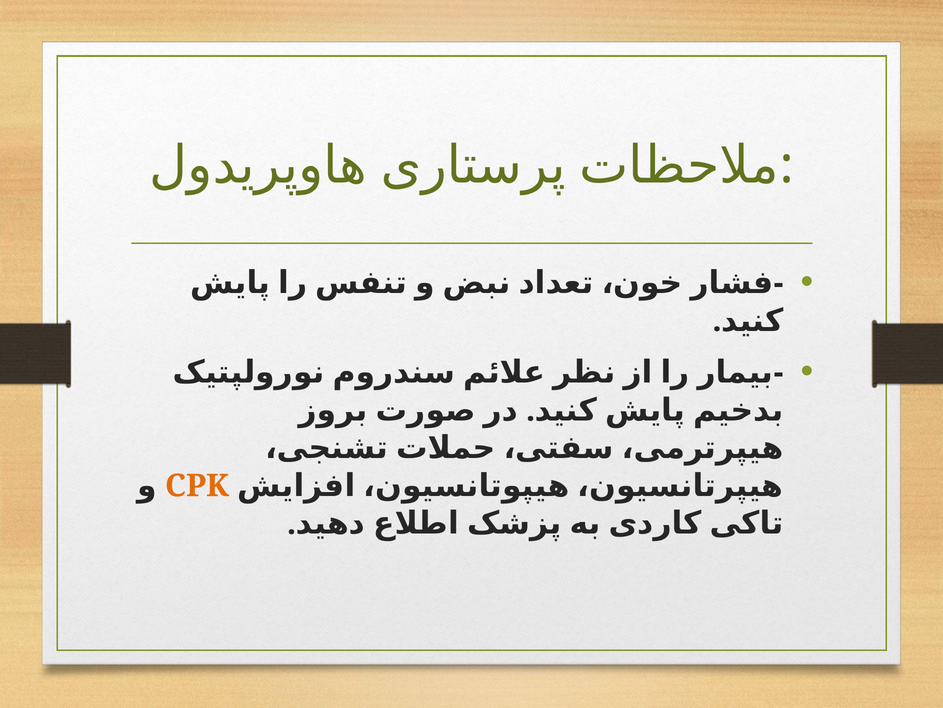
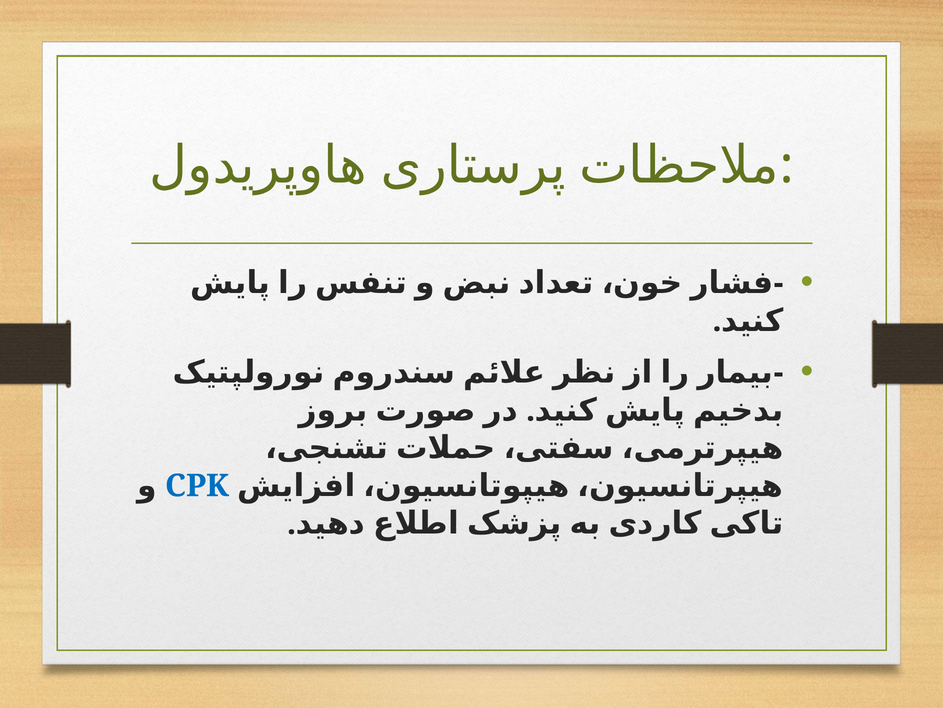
CPK colour: orange -> blue (197, 485)
